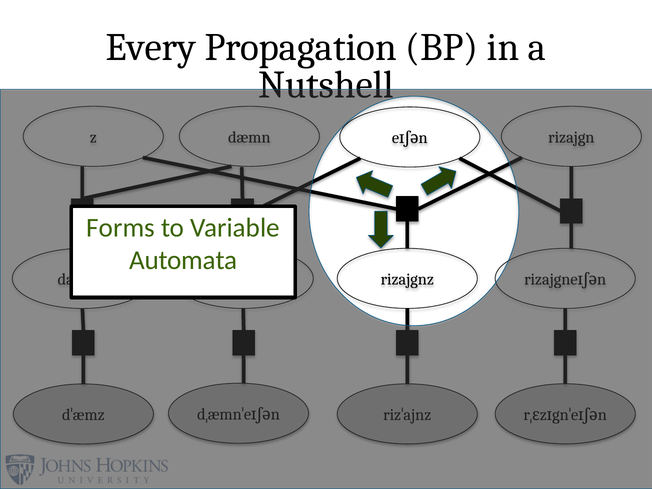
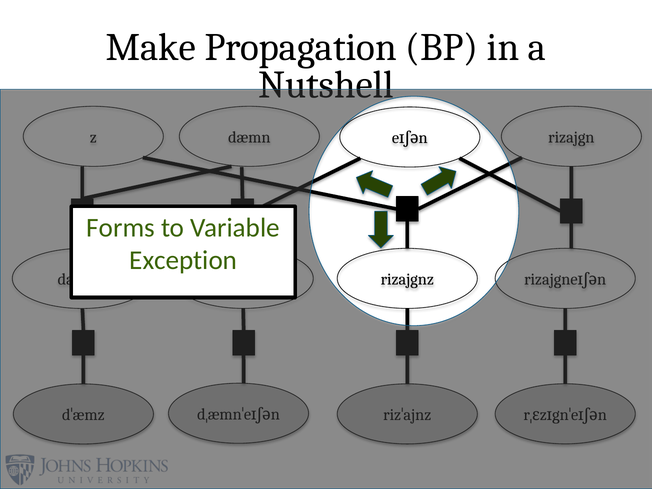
Every: Every -> Make (151, 47)
Automata: Automata -> Exception (183, 260)
